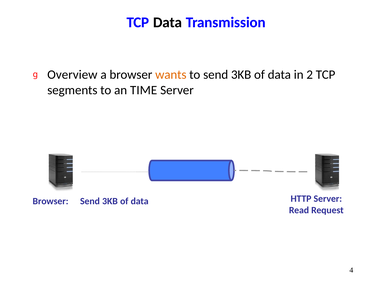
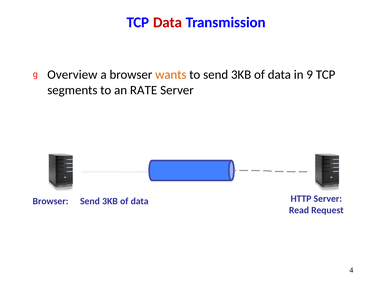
Data colour: black -> red (168, 23)
2: 2 -> 9 (310, 75)
TIME: TIME -> RATE (144, 90)
